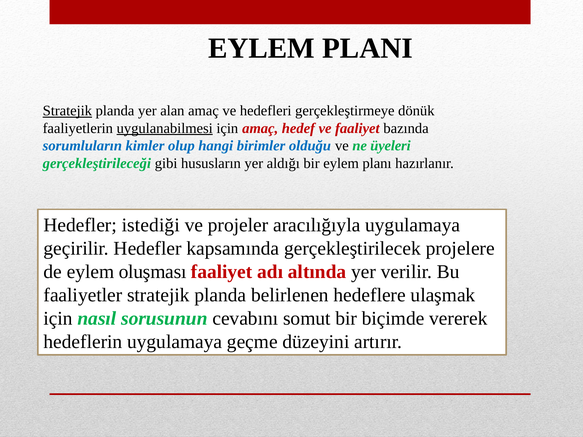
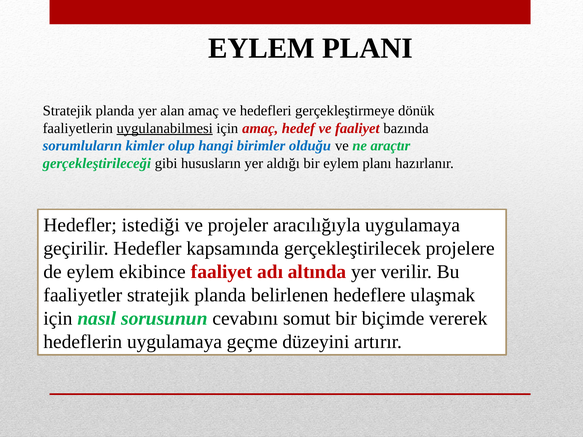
Stratejik underline: present -> none (67, 111)
üyeleri: üyeleri -> araçtır (390, 146)
oluşması: oluşması -> ekibince (152, 272)
